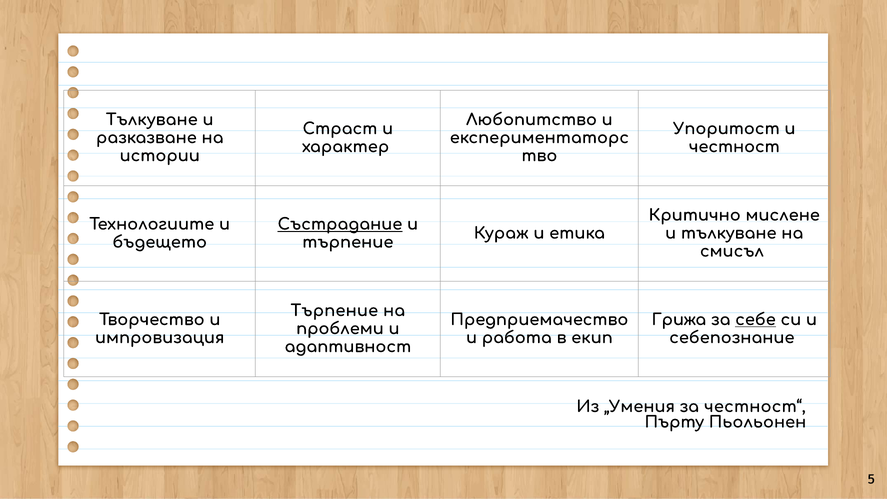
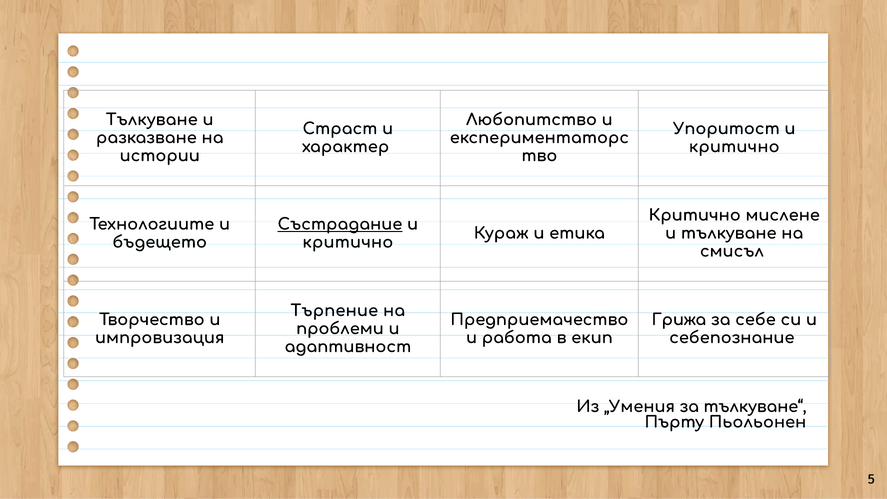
честност: честност -> критично (734, 147)
търпение: търпение -> критично (348, 242)
себе underline: present -> none (755, 320)
честност“: честност“ -> тълкуване“ (755, 407)
